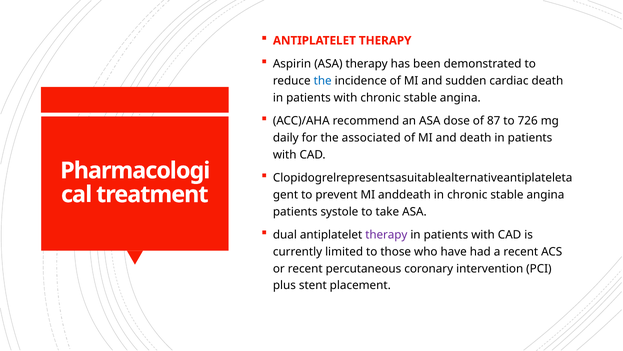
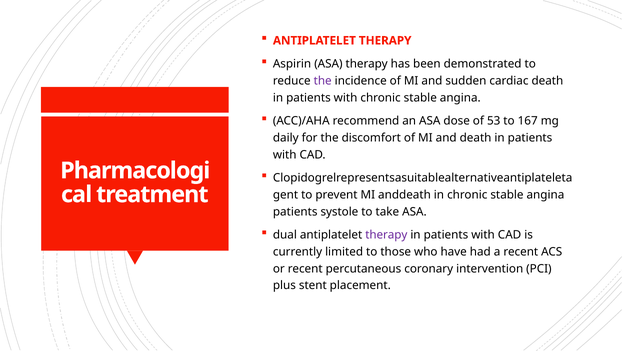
the colour: blue -> purple (323, 81)
87: 87 -> 53 (494, 121)
726: 726 -> 167 (528, 121)
associated: associated -> discomfort (371, 138)
